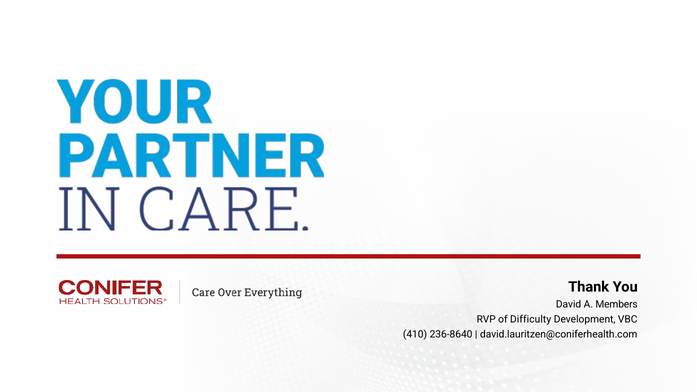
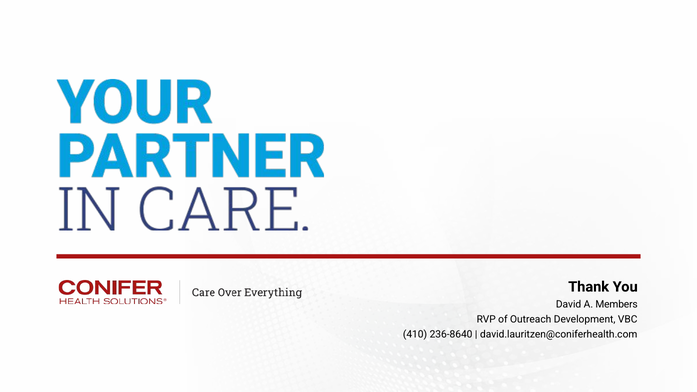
Difficulty: Difficulty -> Outreach (531, 319)
